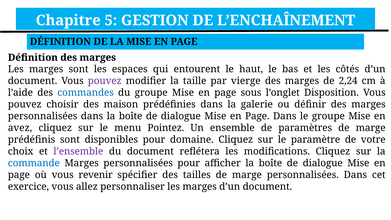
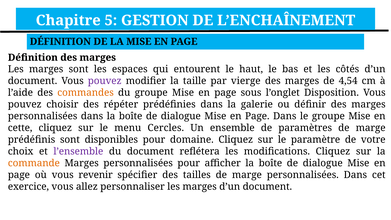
2,24: 2,24 -> 4,54 (348, 81)
commandes colour: blue -> orange (86, 93)
maison: maison -> répéter (121, 104)
avez: avez -> cette (20, 128)
Pointez: Pointez -> Cercles (166, 128)
commande colour: blue -> orange (34, 163)
